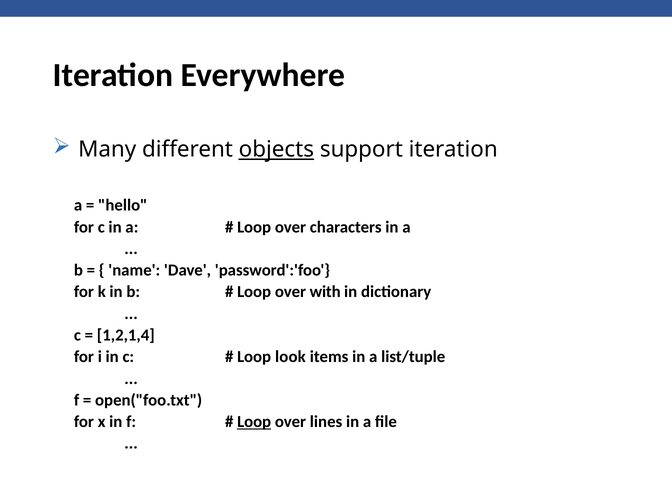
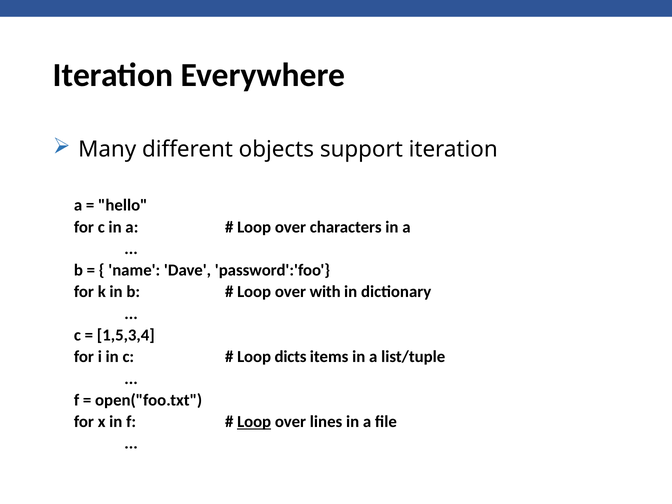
objects underline: present -> none (276, 149)
1,2,1,4: 1,2,1,4 -> 1,5,3,4 (126, 335)
look: look -> dicts (291, 357)
